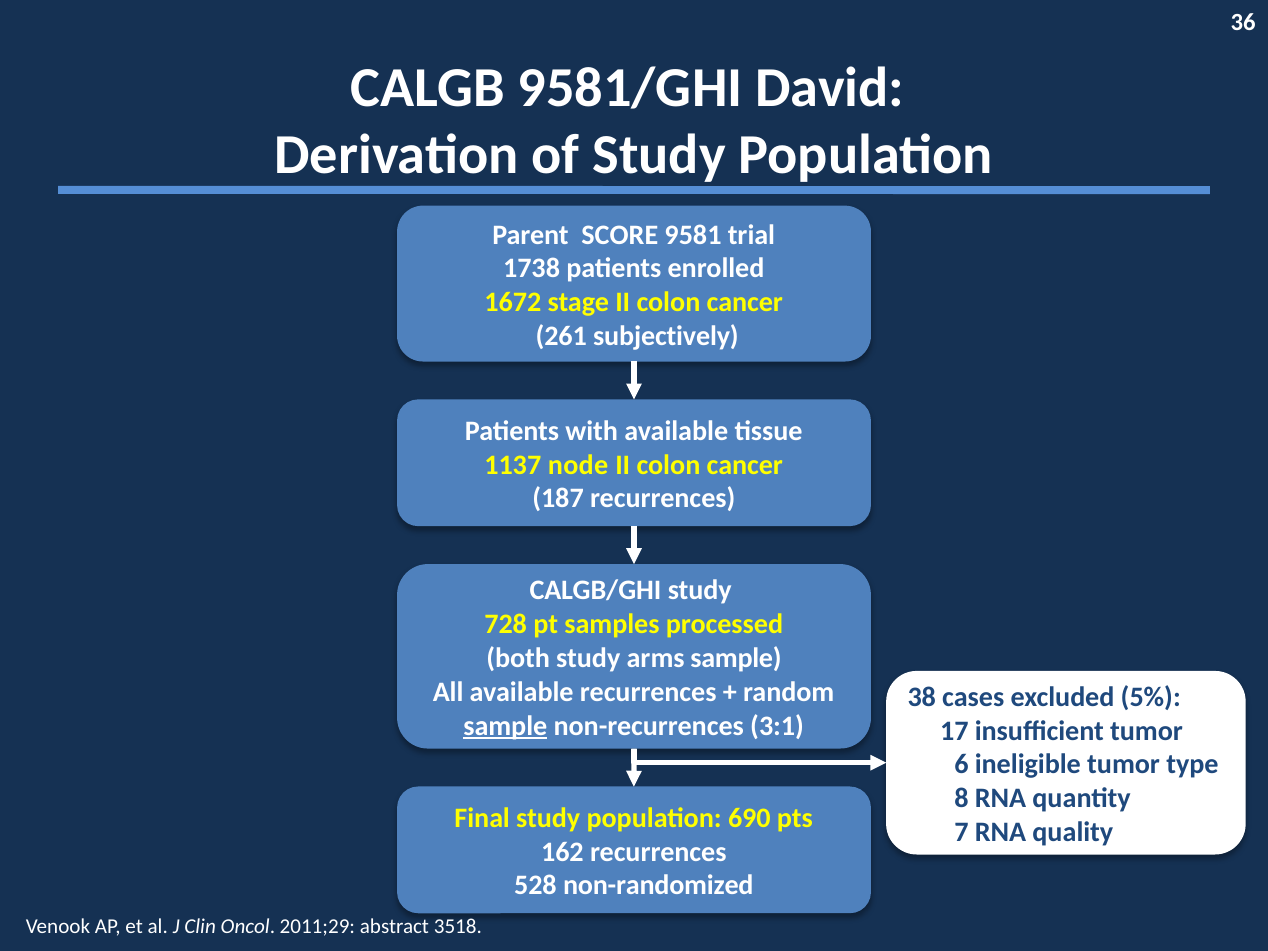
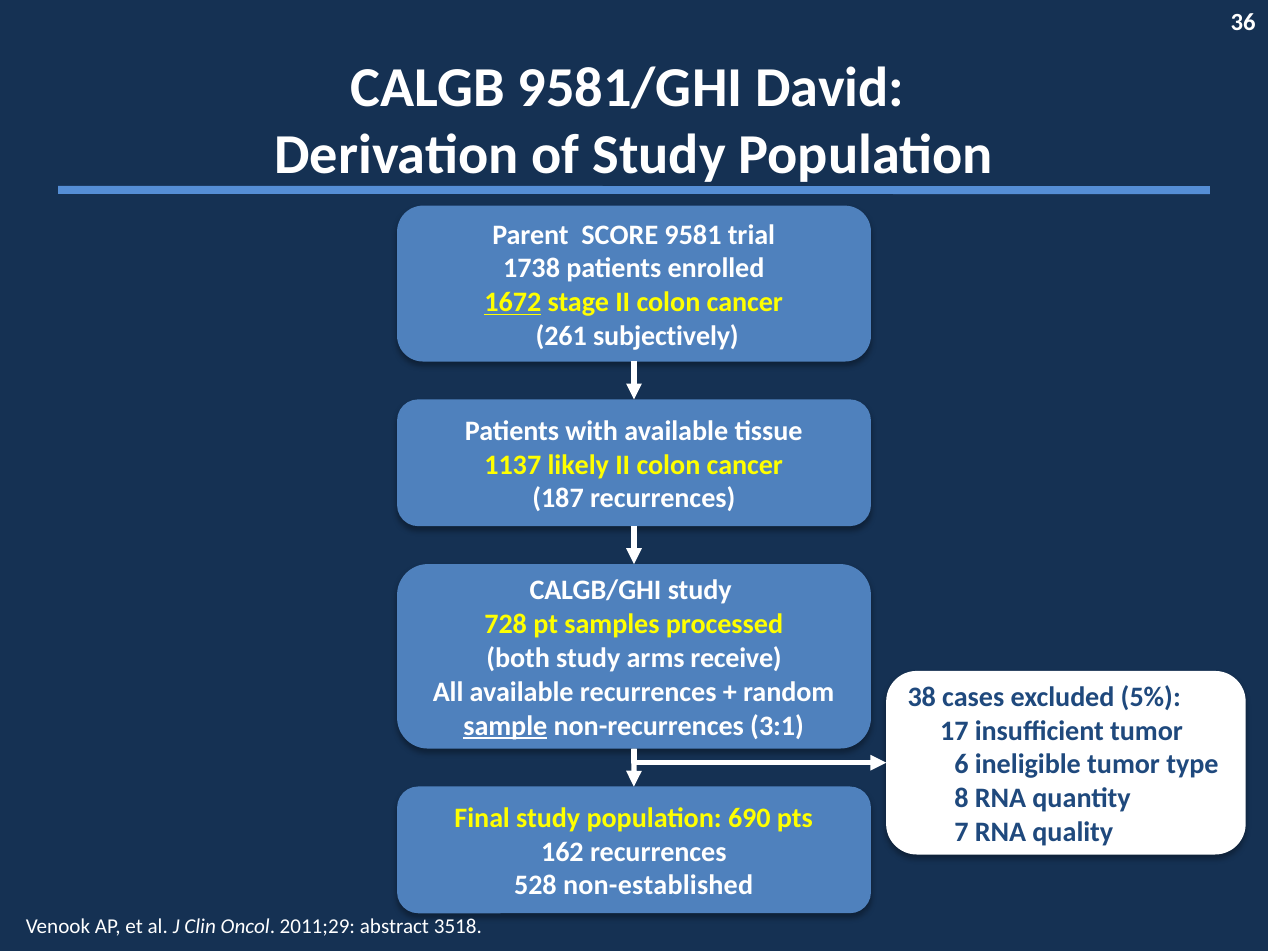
1672 underline: none -> present (513, 302)
node: node -> likely (578, 465)
arms sample: sample -> receive (736, 658)
non-randomized: non-randomized -> non-established (658, 886)
